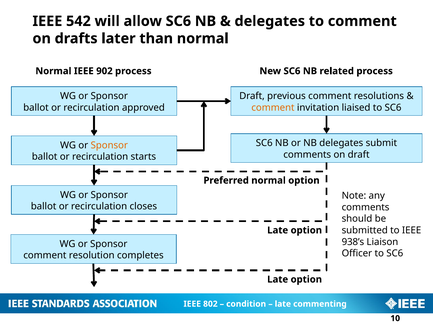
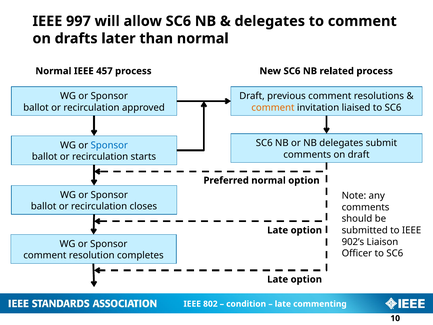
542: 542 -> 997 (78, 21)
902: 902 -> 457 (104, 71)
Sponsor colour: orange -> blue (109, 145)
938’s: 938’s -> 902’s (353, 242)
